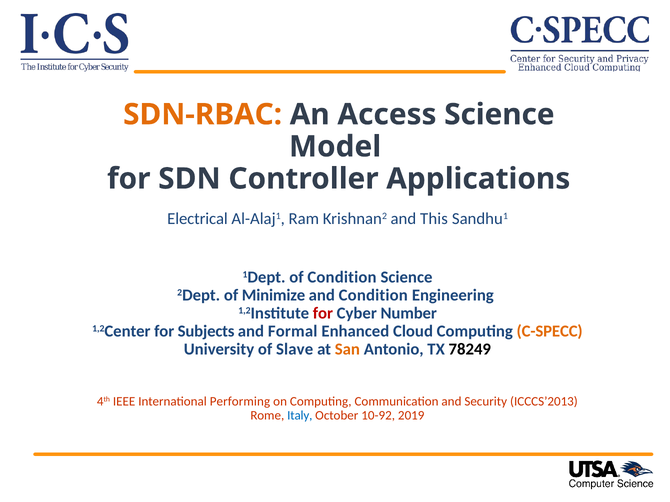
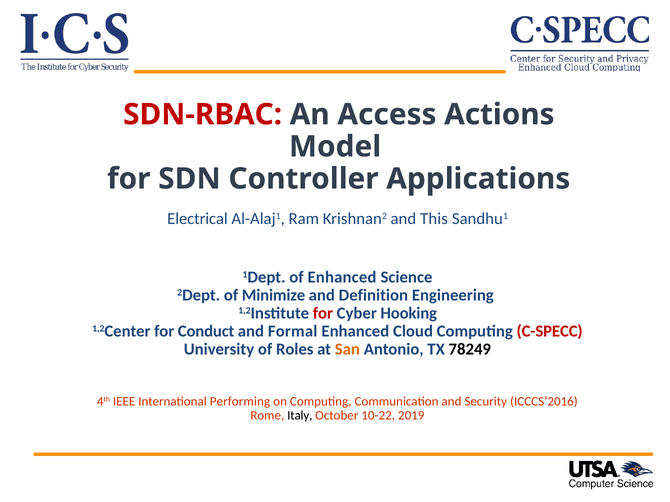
SDN-RBAC colour: orange -> red (203, 115)
Access Science: Science -> Actions (499, 115)
of Condition: Condition -> Enhanced (342, 277)
and Condition: Condition -> Definition (373, 295)
Number: Number -> Hooking (409, 314)
Subjects: Subjects -> Conduct (206, 332)
C-SPECC colour: orange -> red (550, 332)
Slave: Slave -> Roles (295, 350)
ICCCS’2013: ICCCS’2013 -> ICCCS’2016 (544, 402)
Italy colour: blue -> black (300, 416)
10-92: 10-92 -> 10-22 (378, 416)
